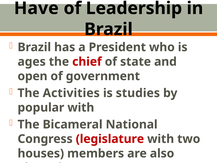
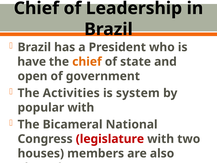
Have: Have -> Chief (36, 8)
ages: ages -> have (32, 62)
chief colour: red -> orange (87, 62)
studies: studies -> system (138, 93)
